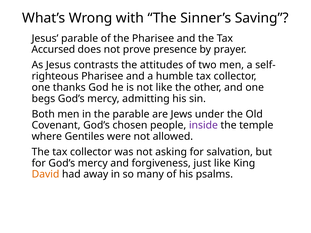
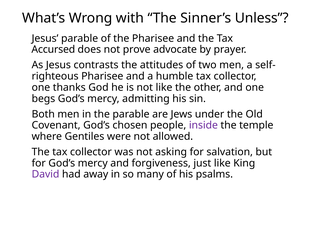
Saving: Saving -> Unless (262, 18)
presence: presence -> advocate (175, 50)
David colour: orange -> purple (45, 174)
